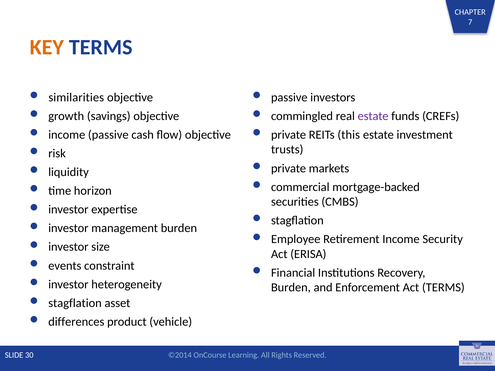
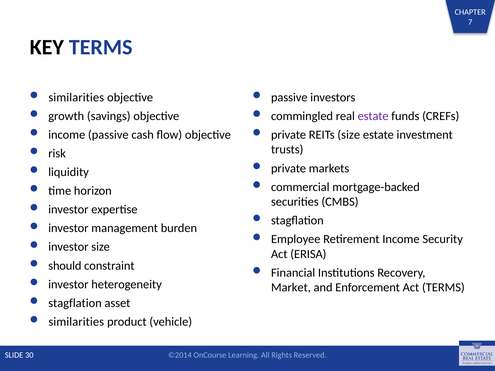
KEY colour: orange -> black (47, 47)
REITs this: this -> size (349, 135)
events: events -> should (65, 266)
Burden: Burden -> Market (291, 288)
differences: differences -> similarities (76, 322)
